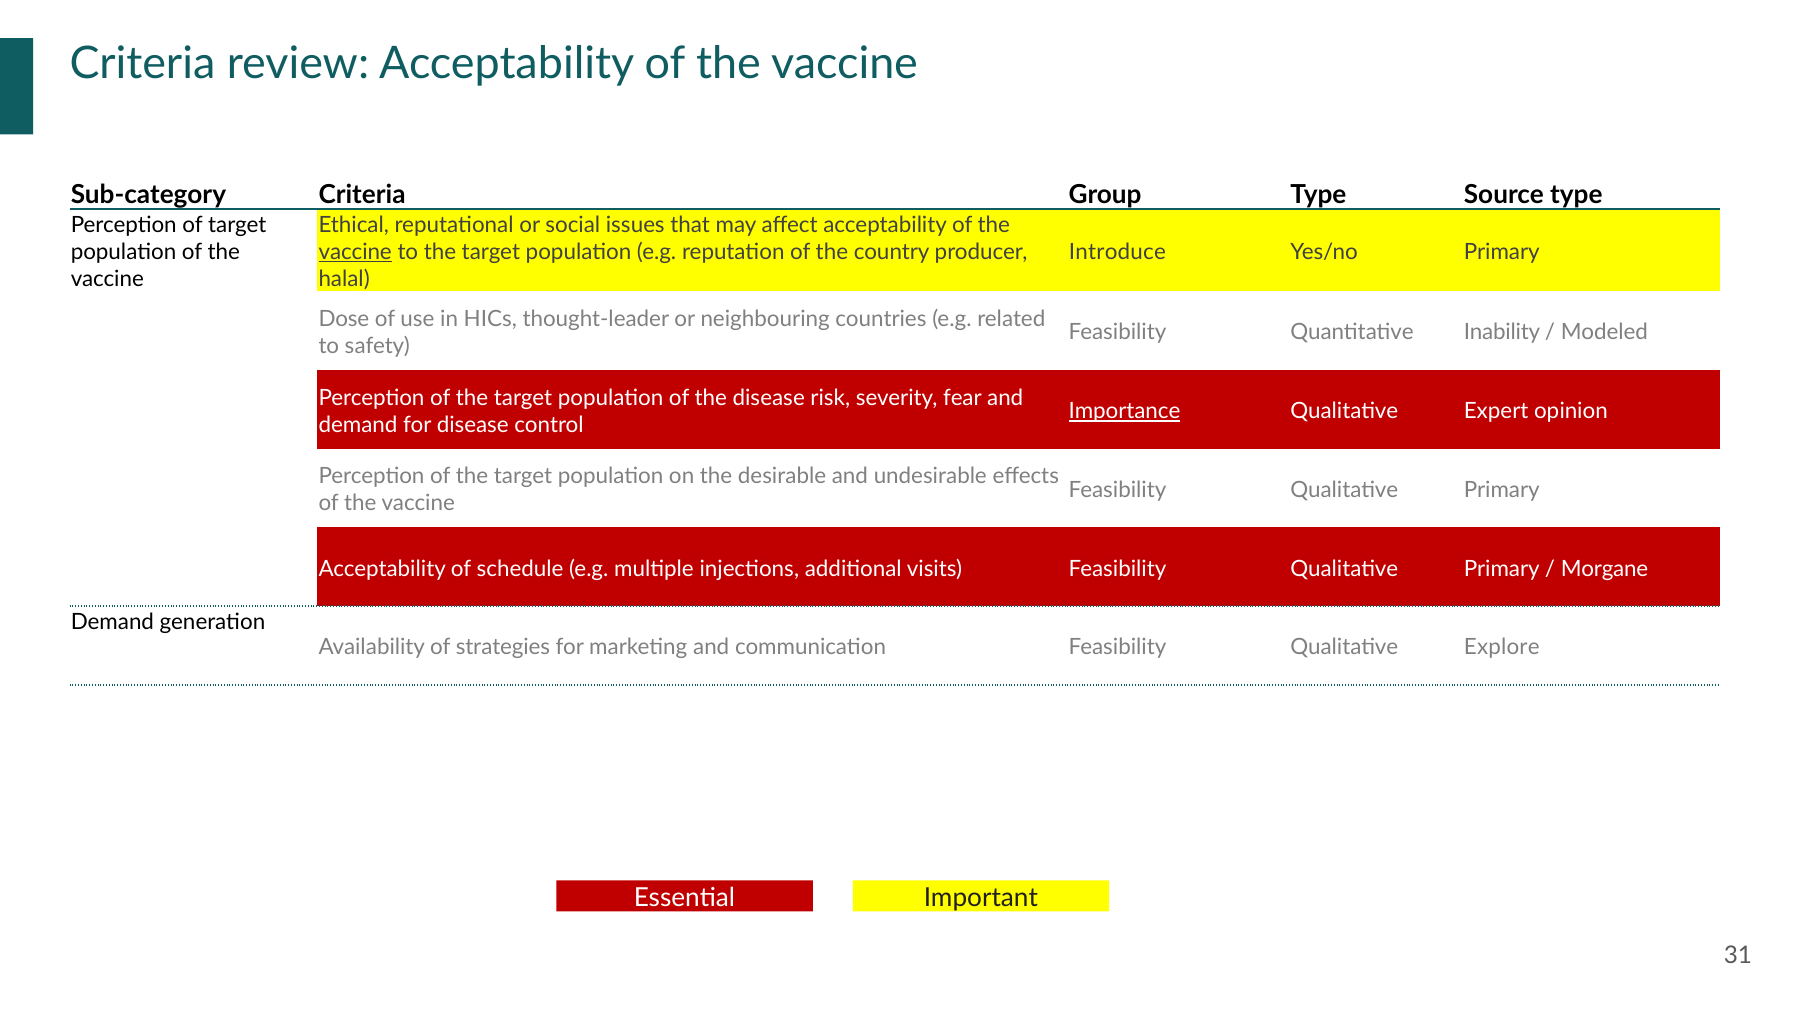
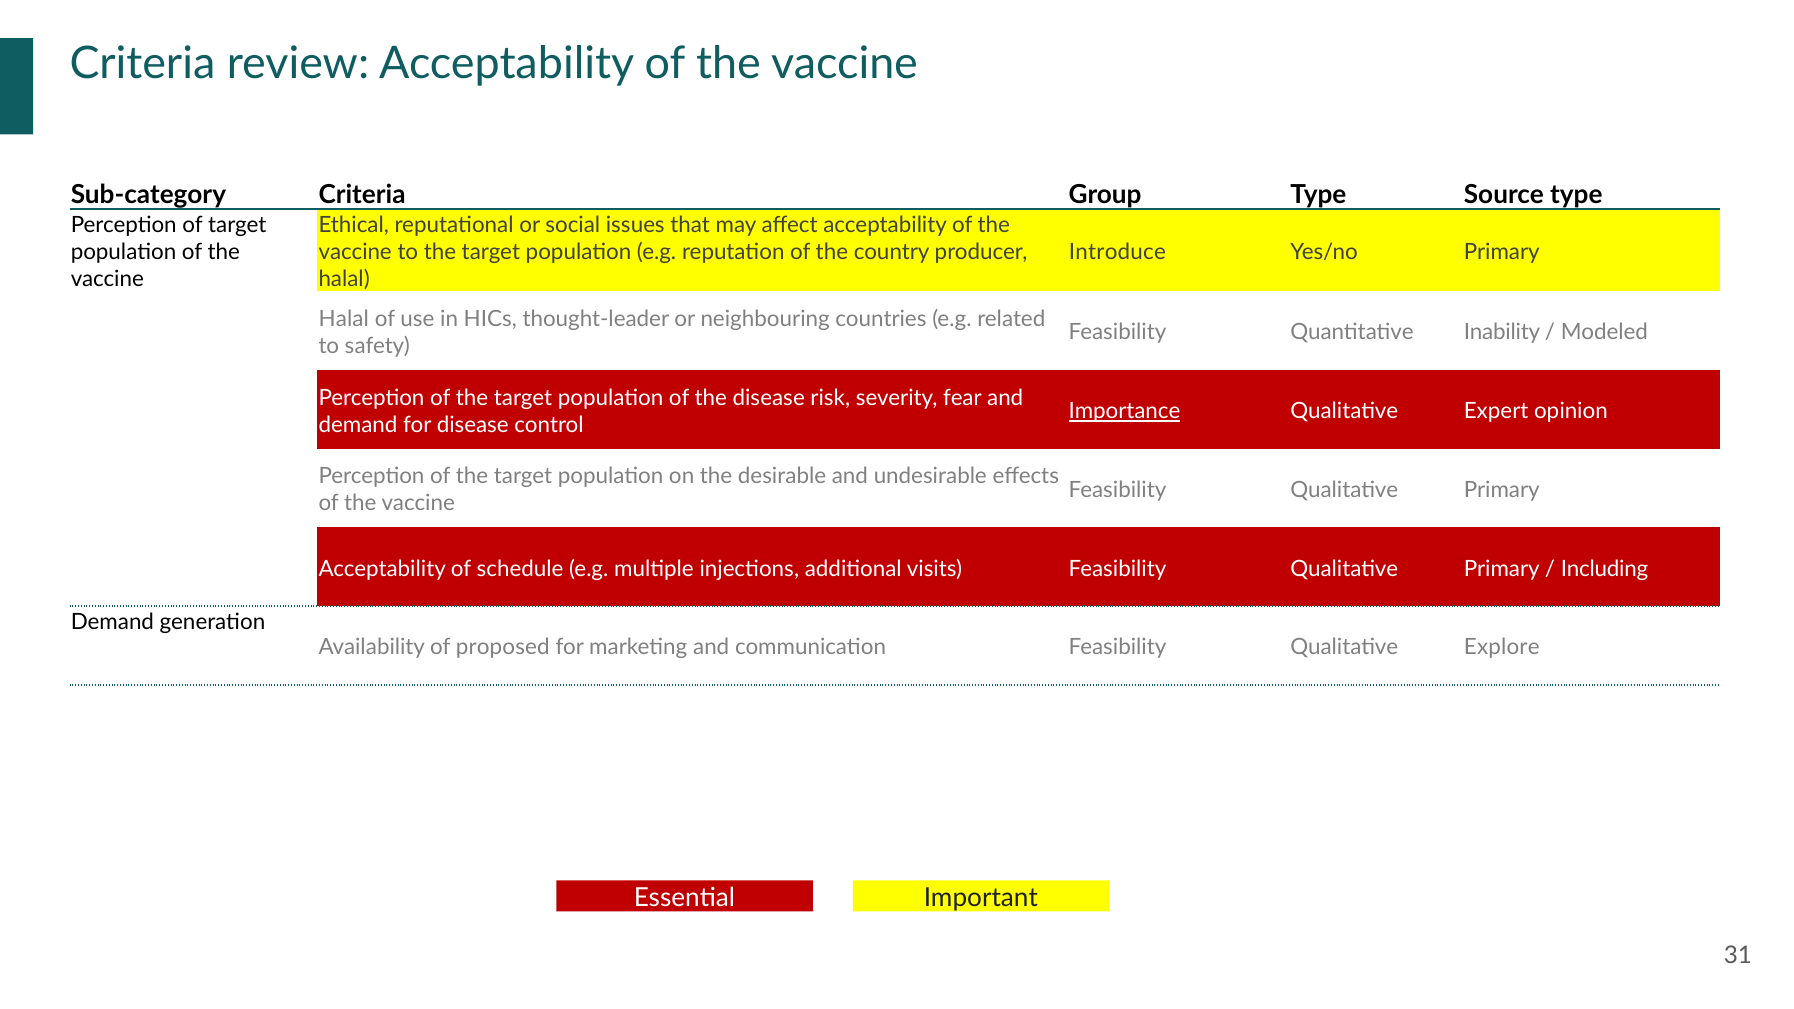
vaccine underline: present -> none (355, 252)
Dose: Dose -> Halal (344, 319)
Morgane: Morgane -> Including (1605, 569)
strategies: strategies -> proposed (503, 648)
